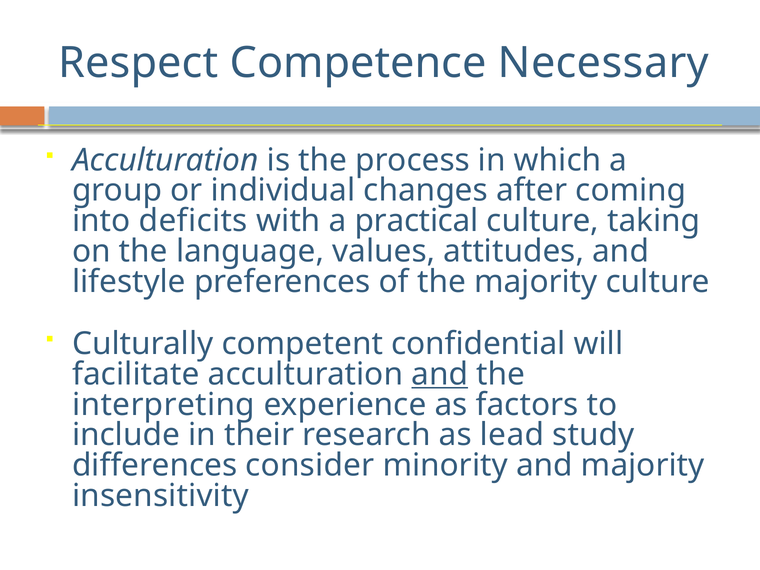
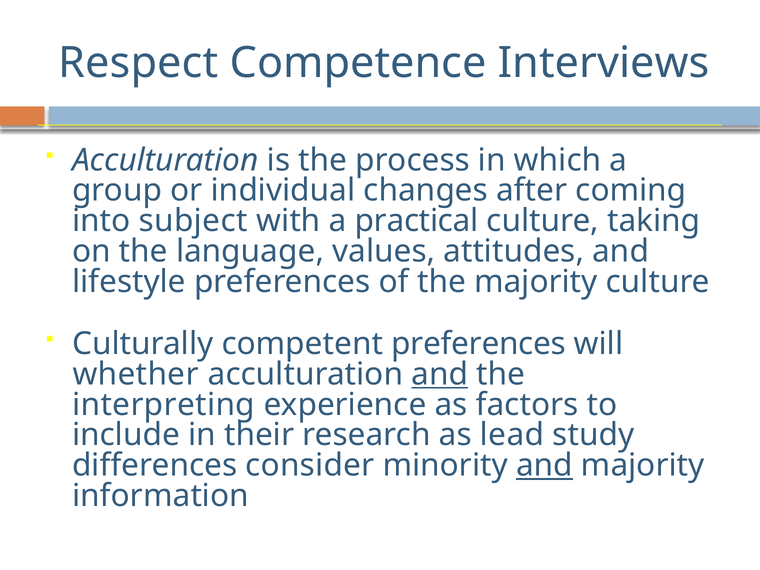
Necessary: Necessary -> Interviews (604, 63)
deficits: deficits -> subject (193, 221)
competent confidential: confidential -> preferences (479, 344)
facilitate: facilitate -> whether (136, 374)
and underline: none -> present (544, 465)
insensitivity: insensitivity -> information (160, 496)
